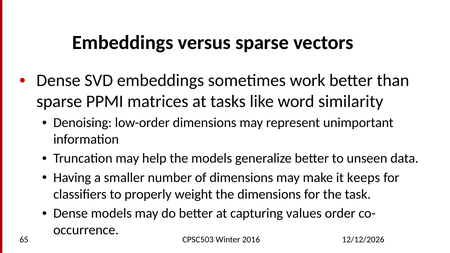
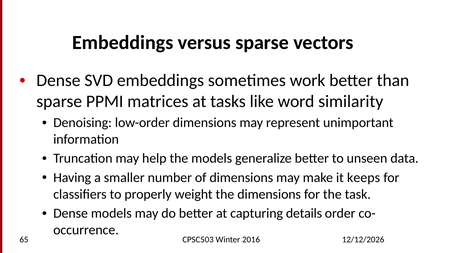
values: values -> details (304, 214)
